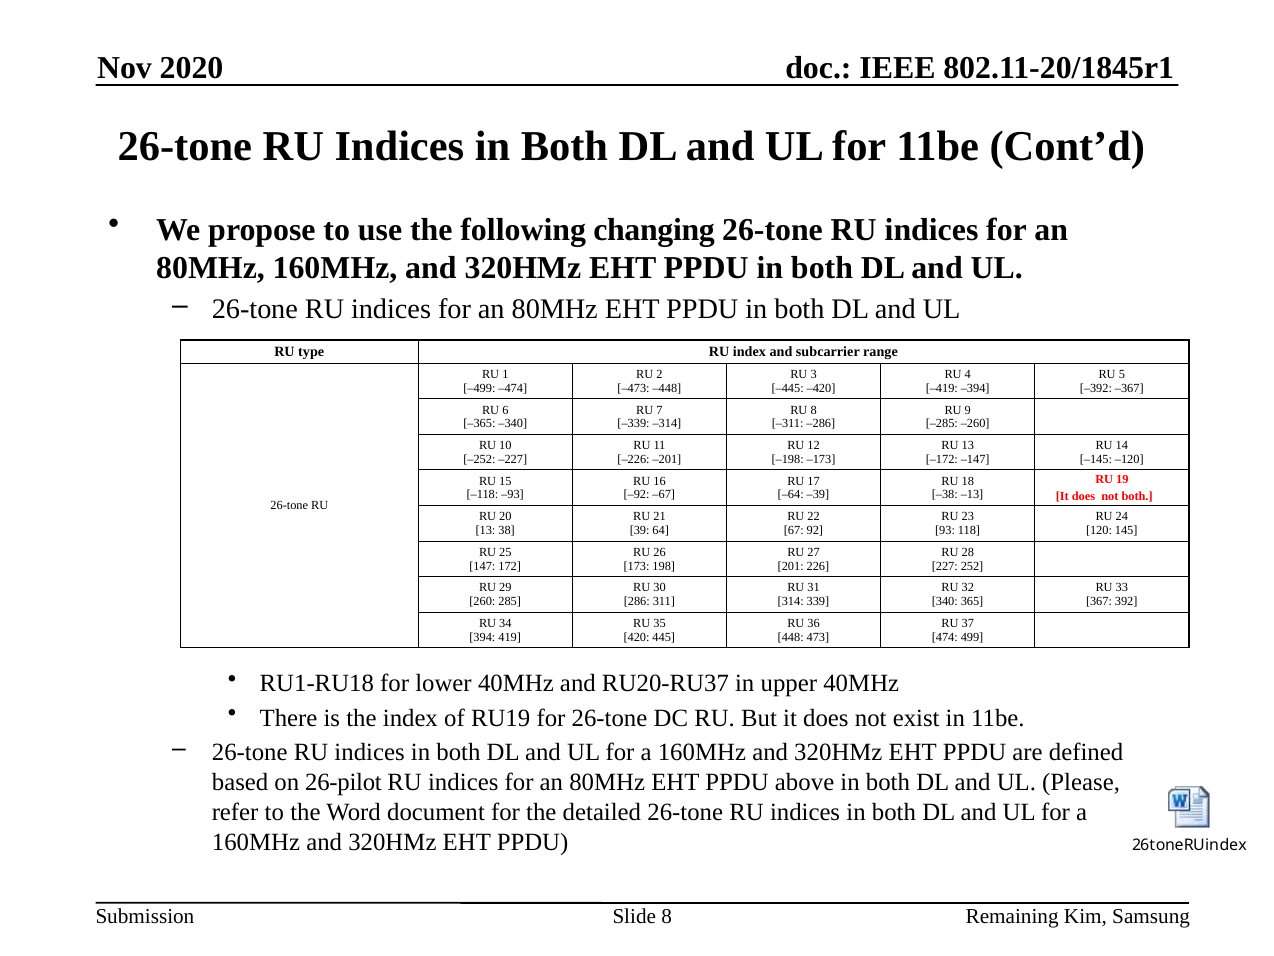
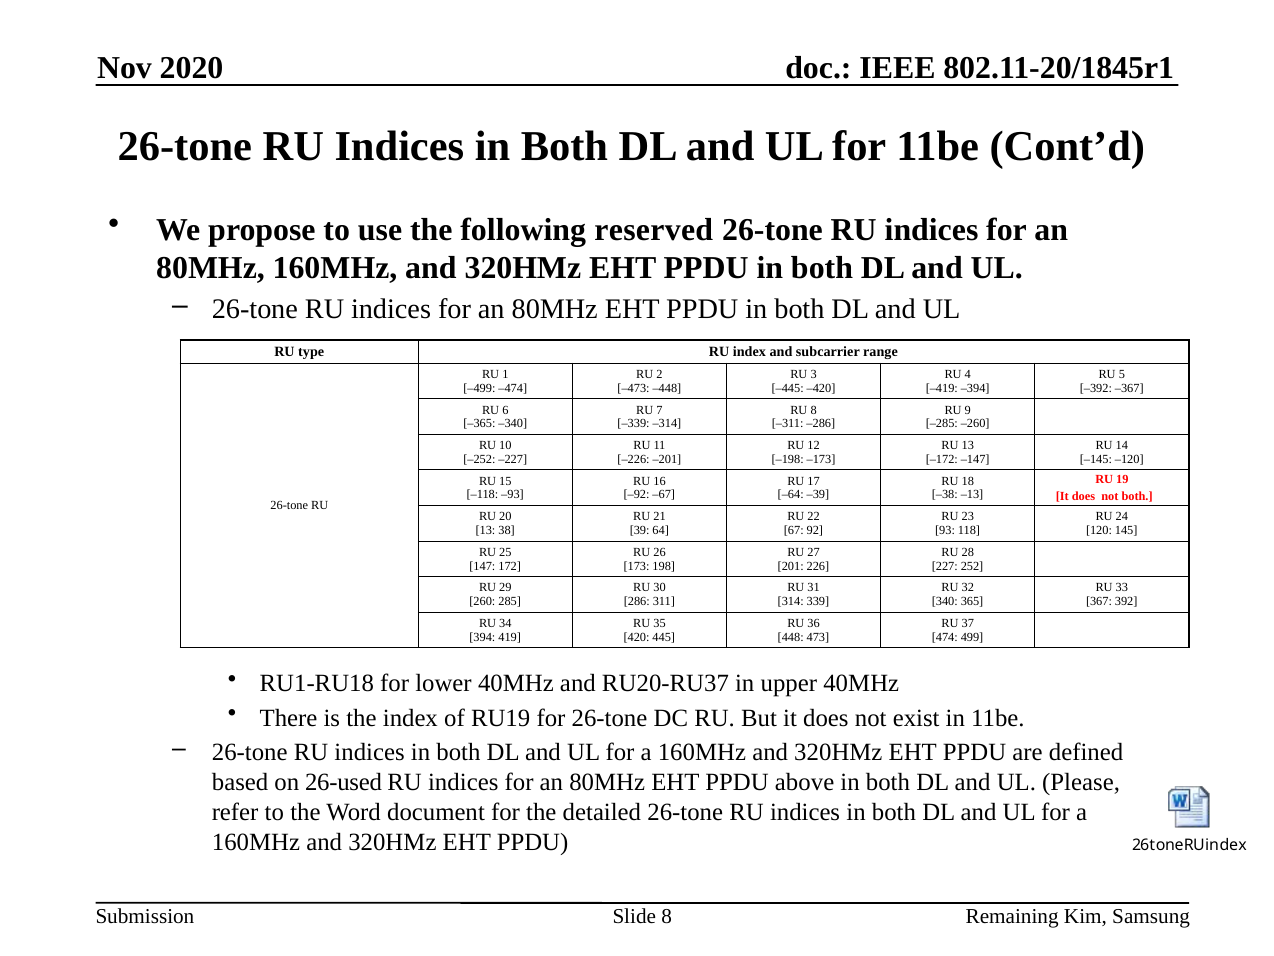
changing: changing -> reserved (654, 229)
26-pilot: 26-pilot -> 26-used (343, 782)
